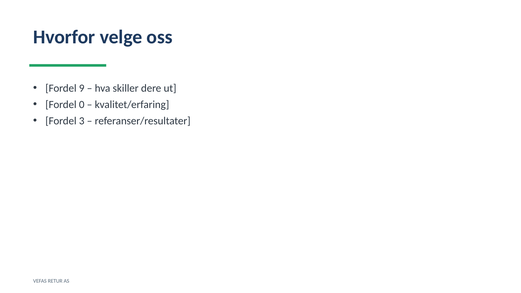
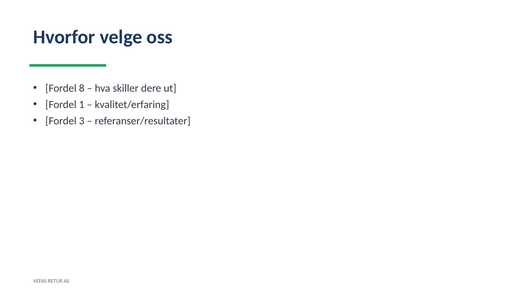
9: 9 -> 8 (82, 88)
0: 0 -> 1 (82, 105)
